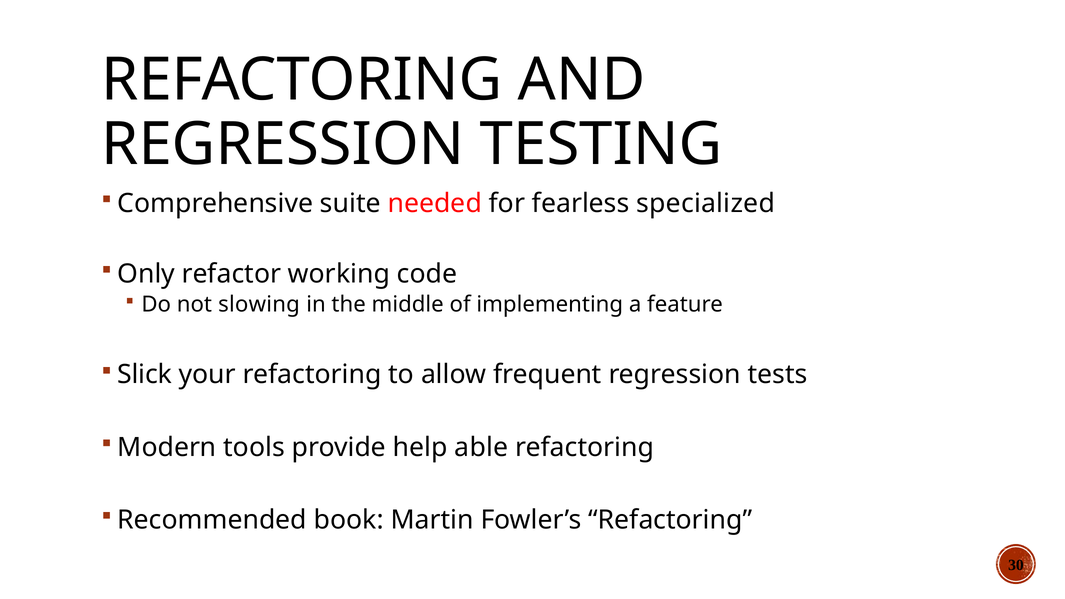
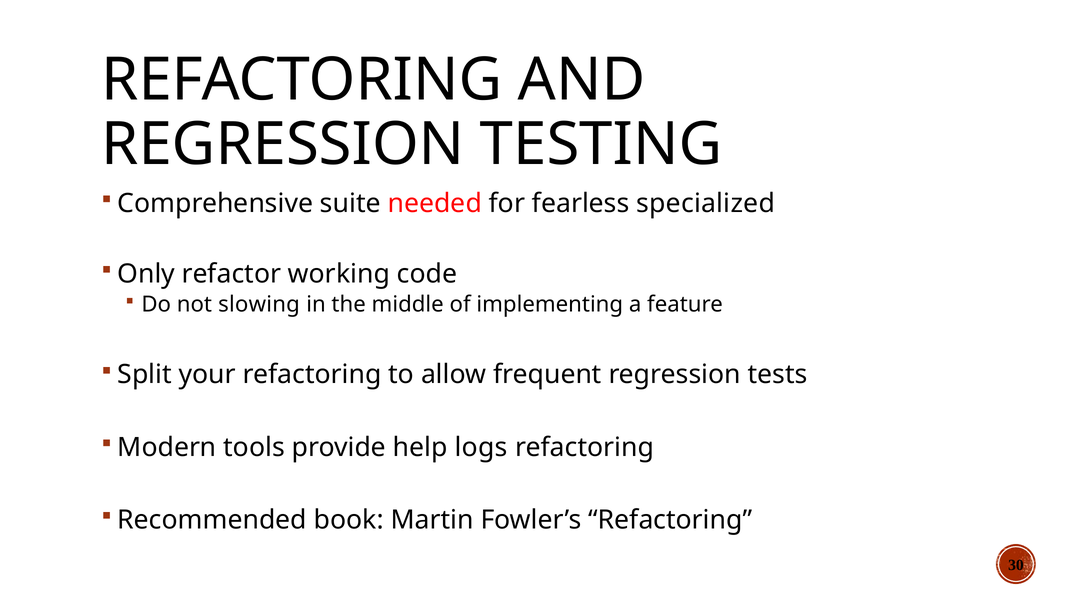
Slick: Slick -> Split (145, 375)
able: able -> logs (481, 447)
